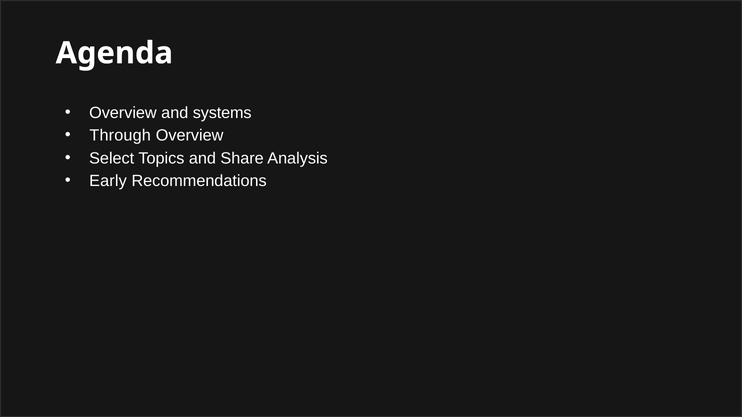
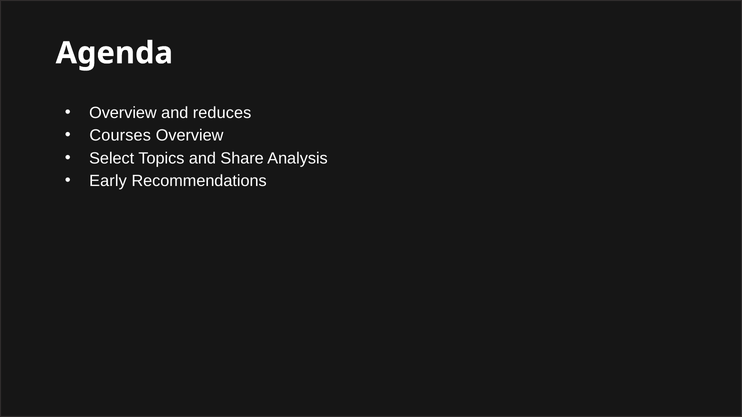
systems: systems -> reduces (222, 113)
Through: Through -> Courses (120, 136)
